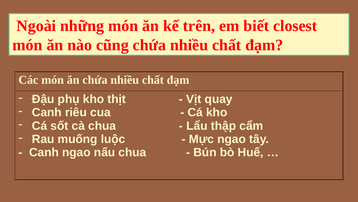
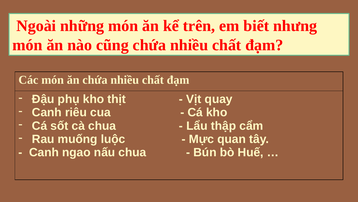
closest: closest -> nhưng (295, 26)
Mực ngao: ngao -> quan (232, 139)
